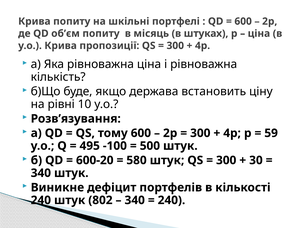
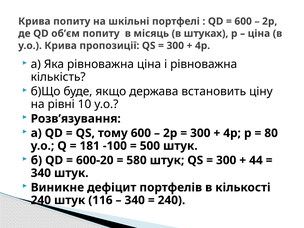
59: 59 -> 80 (271, 133)
495: 495 -> 181 (90, 146)
30: 30 -> 44 (256, 160)
802: 802 -> 116 (100, 200)
